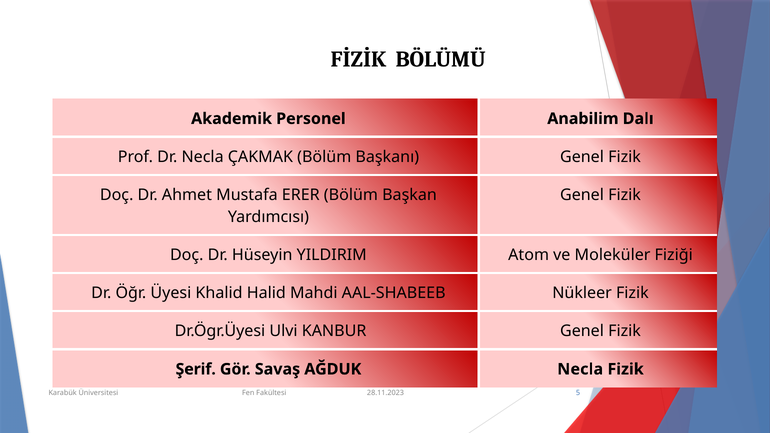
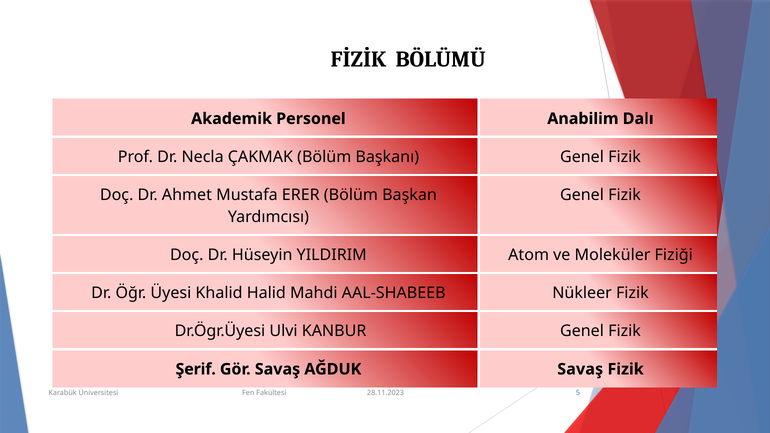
AĞDUK Necla: Necla -> Savaş (580, 369)
